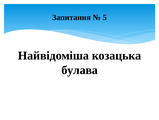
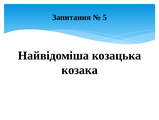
булава: булава -> козака (80, 70)
